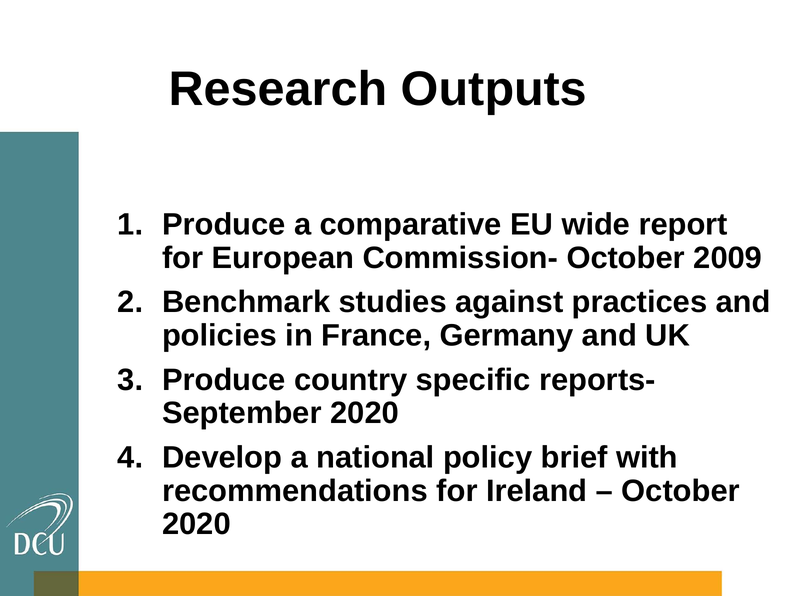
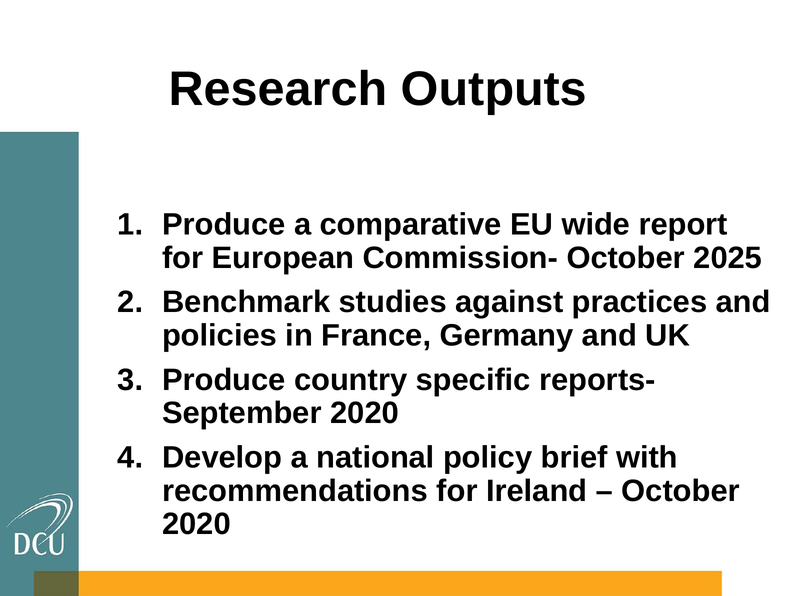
2009: 2009 -> 2025 (728, 258)
